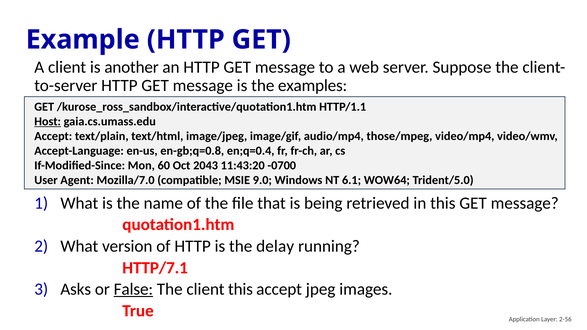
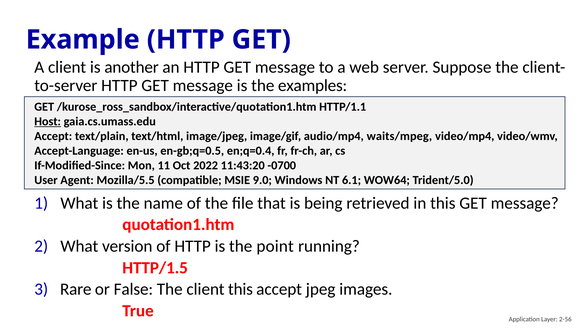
those/mpeg: those/mpeg -> waits/mpeg (399, 136)
en-gb;q=0.8: en-gb;q=0.8 -> en-gb;q=0.5 (192, 151)
60: 60 -> 11 (164, 166)
2043: 2043 -> 2022 (206, 166)
Mozilla/7.0: Mozilla/7.0 -> Mozilla/5.5 (126, 180)
delay: delay -> point (275, 246)
HTTP/7.1: HTTP/7.1 -> HTTP/1.5 (155, 268)
Asks: Asks -> Rare (76, 289)
False underline: present -> none (133, 289)
